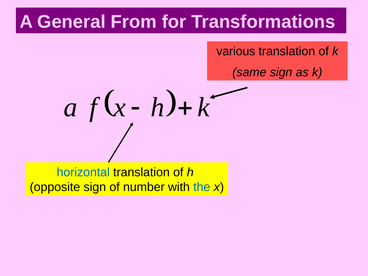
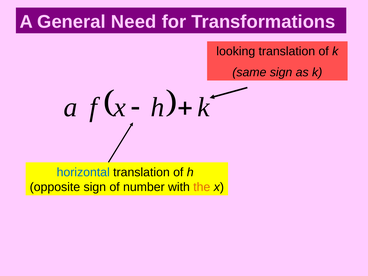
From: From -> Need (134, 22)
various: various -> looking (236, 51)
the colour: blue -> orange (202, 187)
